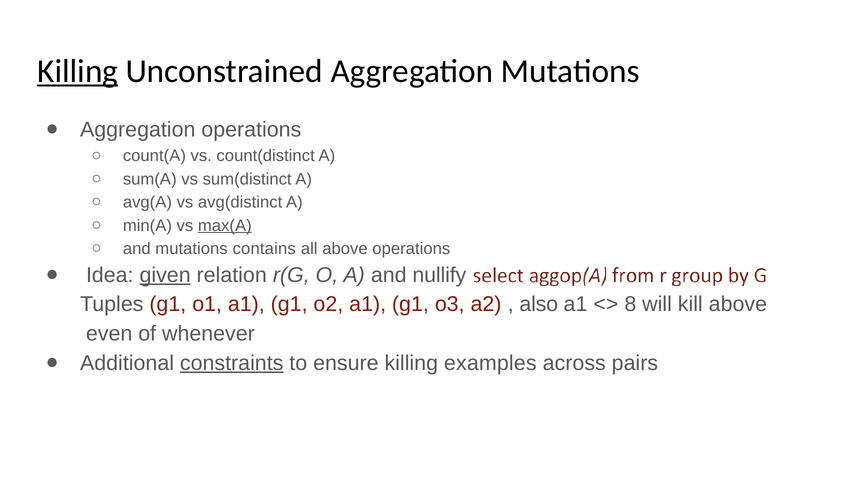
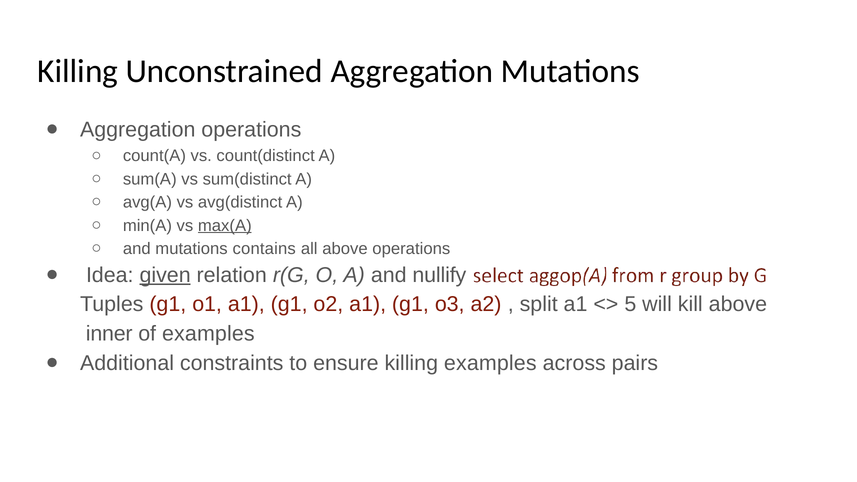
Killing underline: present -> none (78, 71)
also: also -> split (539, 304)
8: 8 -> 5 (630, 304)
even: even -> inner (109, 334)
of whenever: whenever -> examples (208, 334)
constraints underline: present -> none (232, 363)
